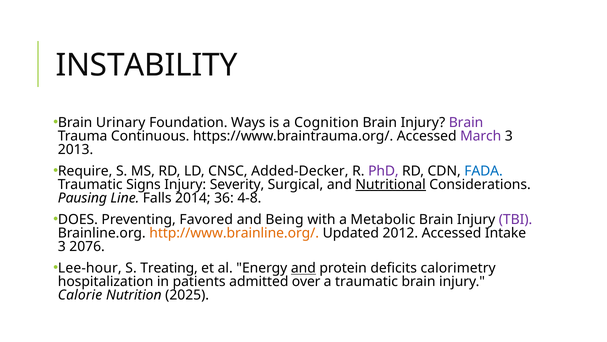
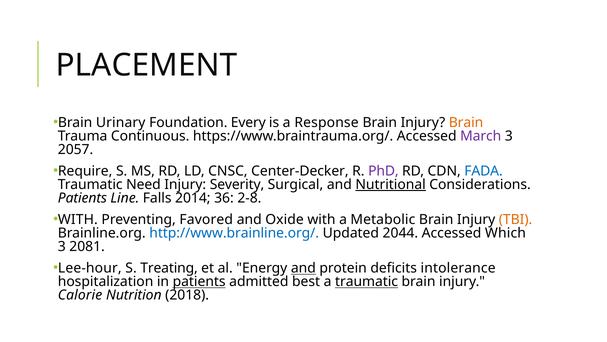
INSTABILITY: INSTABILITY -> PLACEMENT (146, 65)
Ways: Ways -> Every (248, 122)
Cognition: Cognition -> Response (327, 122)
Brain colour: purple -> orange (466, 122)
2013: 2013 -> 2057 (76, 149)
Added-Decker: Added-Decker -> Center-Decker (300, 171)
Signs: Signs -> Need (143, 184)
Pausing: Pausing -> Patients (82, 198)
4-8: 4-8 -> 2-8 (249, 198)
DOES: DOES -> WITH (78, 219)
Being: Being -> Oxide (285, 219)
TBI colour: purple -> orange (516, 219)
http://www.brainline.org/ colour: orange -> blue (234, 233)
2012: 2012 -> 2044 (400, 233)
Intake: Intake -> Which (505, 233)
2076: 2076 -> 2081 (87, 246)
calorimetry: calorimetry -> intolerance (458, 268)
patients underline: none -> present (199, 281)
over: over -> best (306, 281)
traumatic underline: none -> present (367, 281)
2025: 2025 -> 2018 (187, 295)
